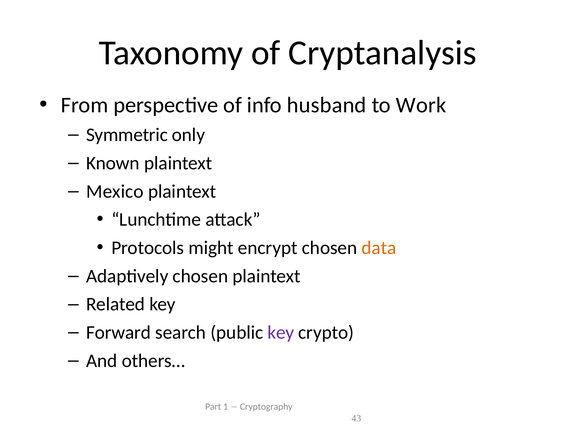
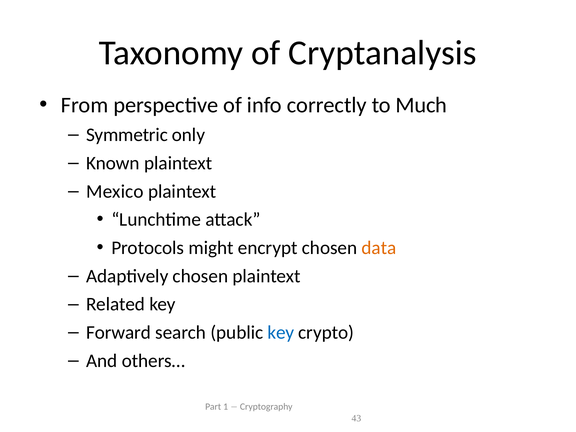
husband: husband -> correctly (327, 105)
Work: Work -> Much (421, 105)
key colour: purple -> blue (281, 333)
